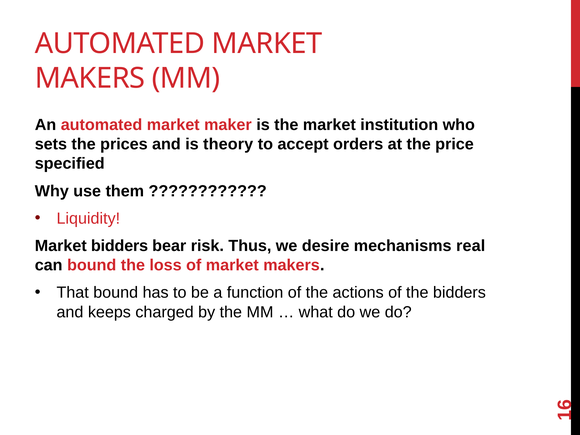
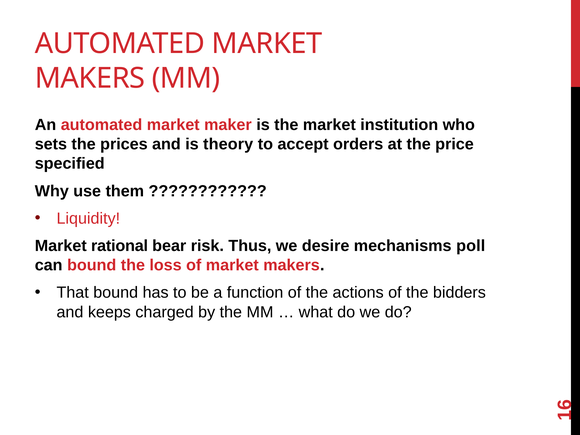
Market bidders: bidders -> rational (120, 246)
real: real -> poll (471, 246)
